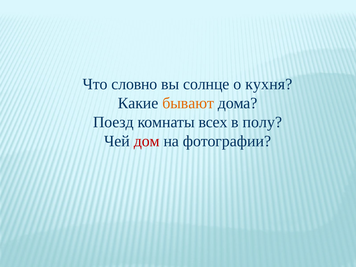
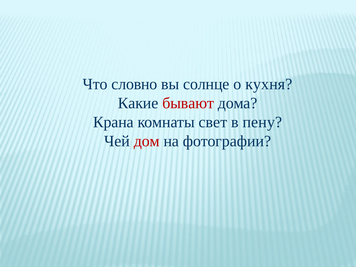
бывают colour: orange -> red (188, 103)
Поезд: Поезд -> Крана (113, 122)
всех: всех -> свет (213, 122)
полу: полу -> пену (262, 122)
